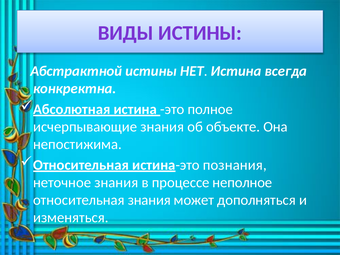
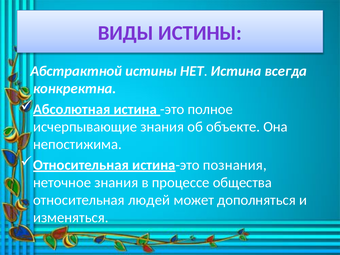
неполное: неполное -> общества (242, 183)
относительная знания: знания -> людей (149, 200)
